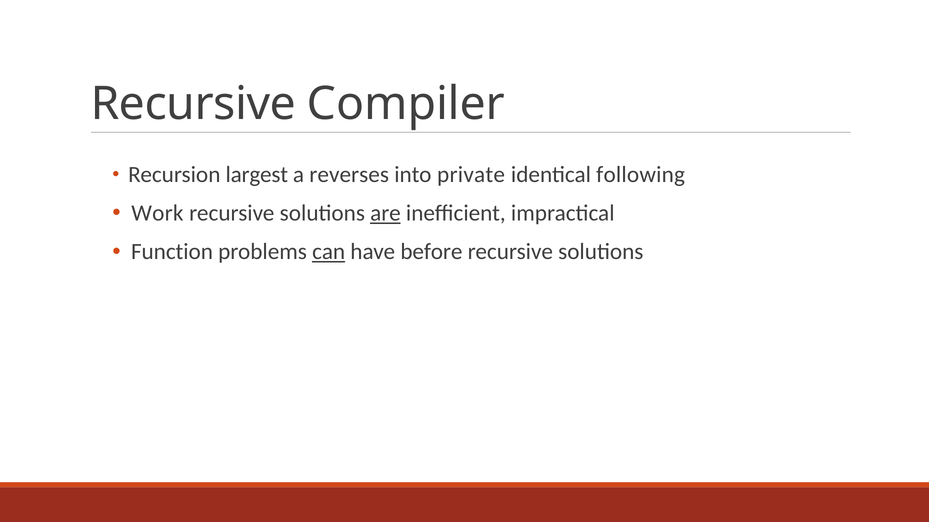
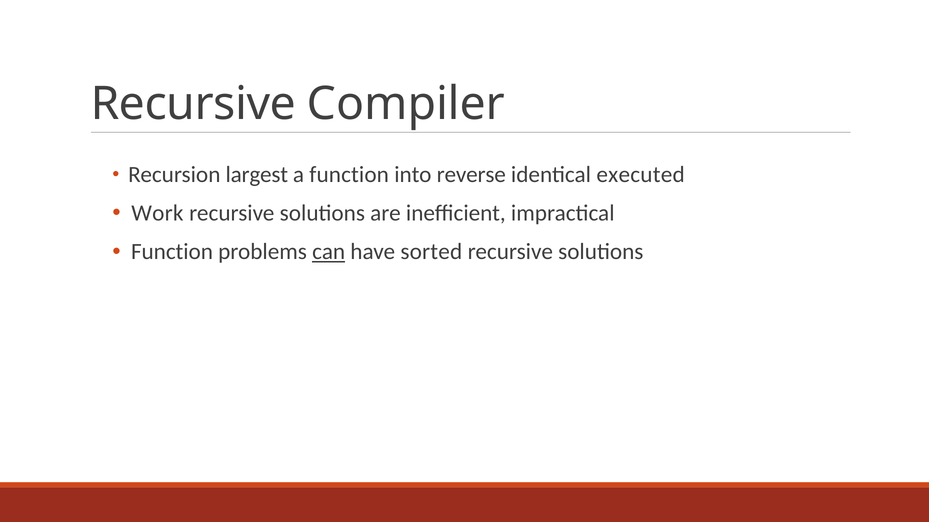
a reverses: reverses -> function (349, 175)
private: private -> reverse (471, 175)
following: following -> executed (641, 175)
are underline: present -> none (386, 213)
before: before -> sorted (431, 252)
